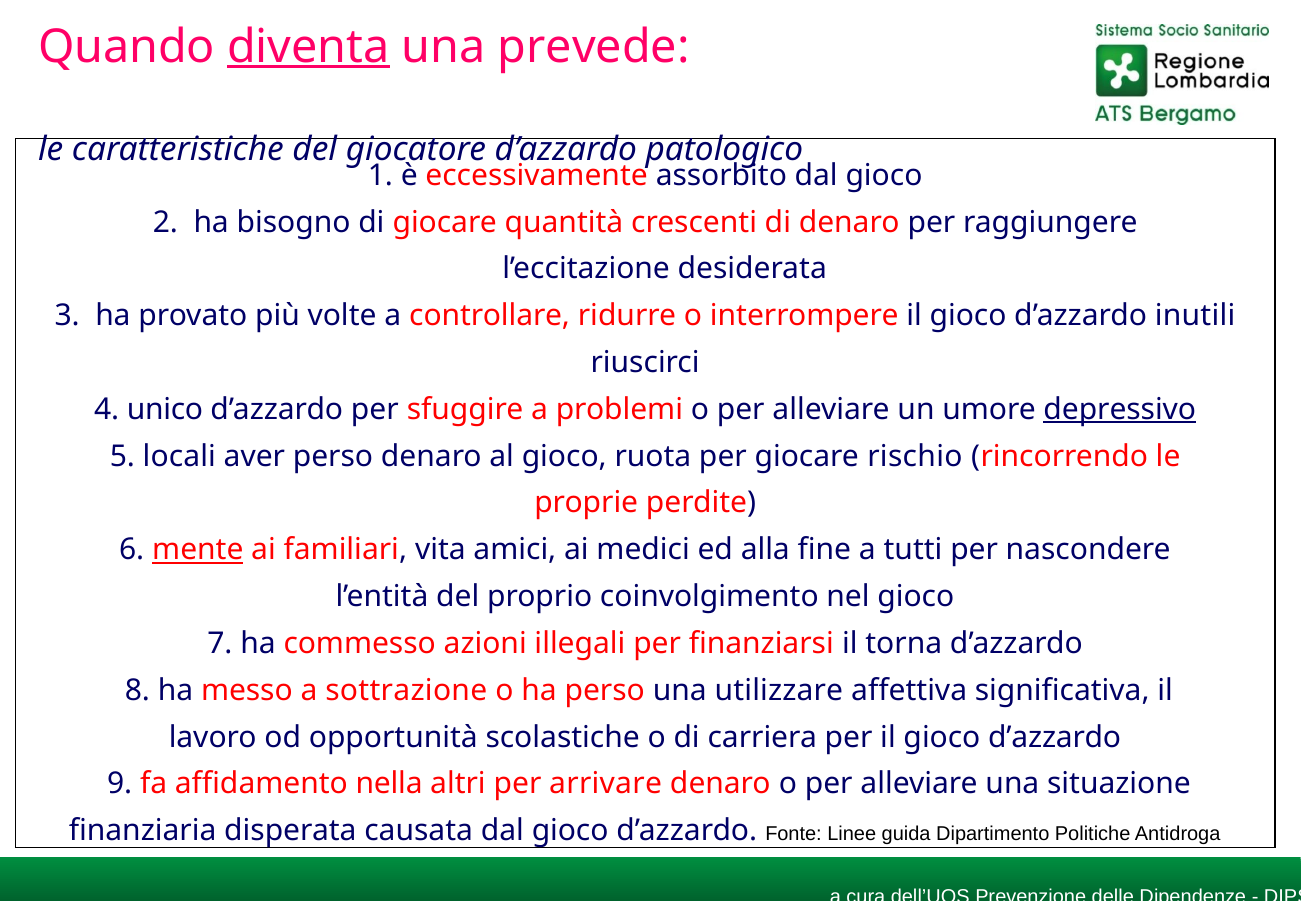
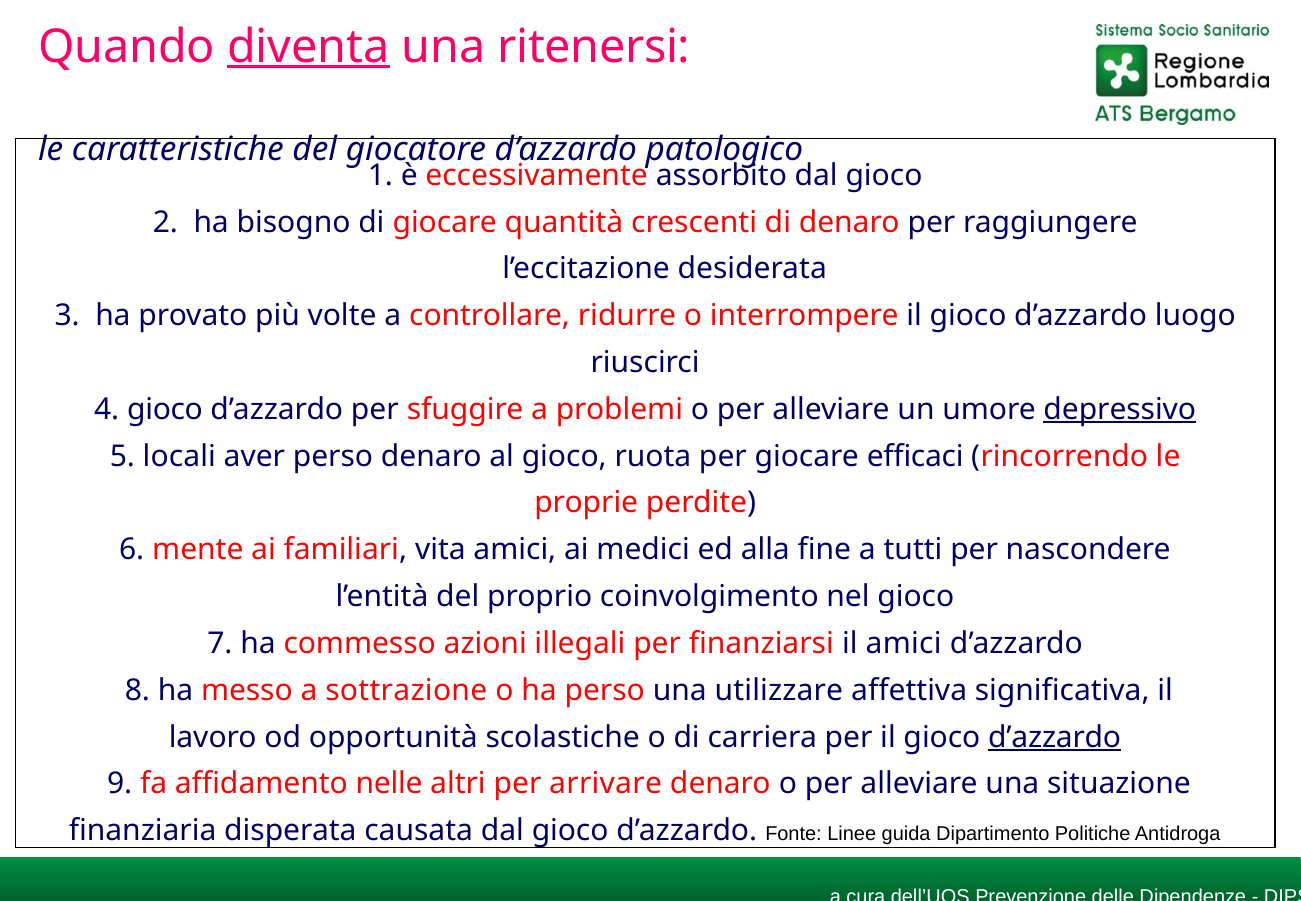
prevede: prevede -> ritenersi (594, 47)
inutili: inutili -> luogo (1195, 316)
4 unico: unico -> gioco (165, 409)
rischio: rischio -> efficaci (915, 456)
mente underline: present -> none (198, 550)
il torna: torna -> amici (904, 643)
d’azzardo underline: none -> present (1055, 737)
nella: nella -> nelle (389, 784)
